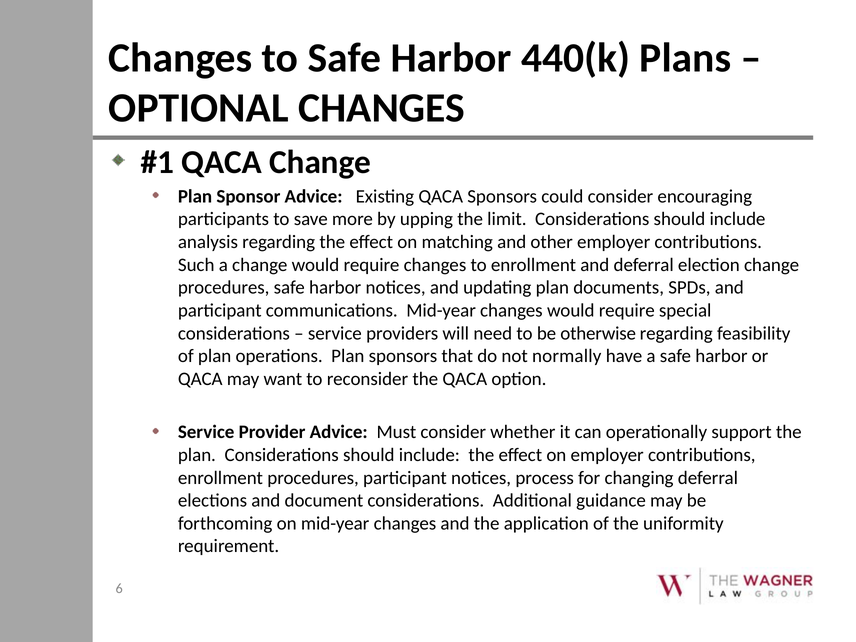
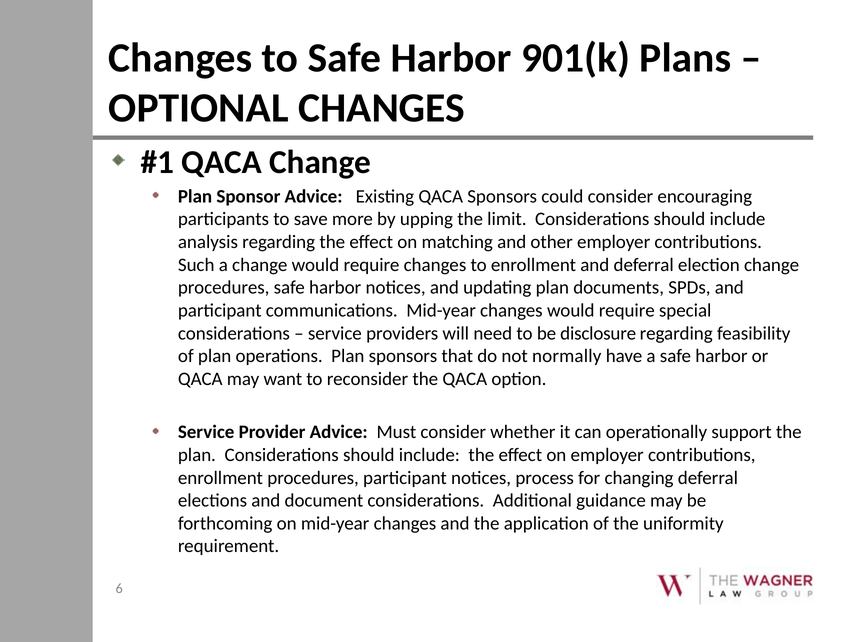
440(k: 440(k -> 901(k (576, 58)
otherwise: otherwise -> disclosure (598, 333)
